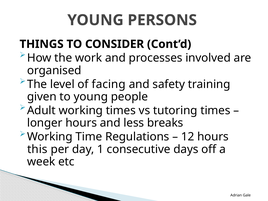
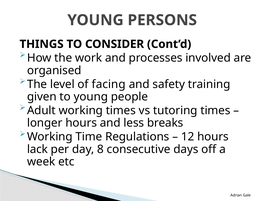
this: this -> lack (37, 149)
1: 1 -> 8 (100, 149)
